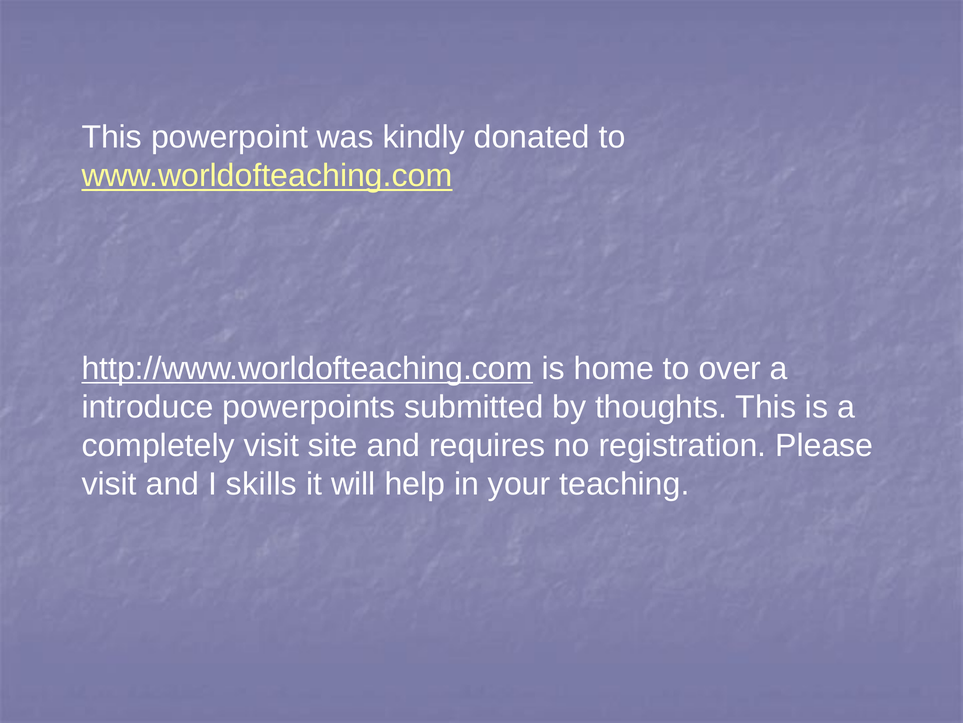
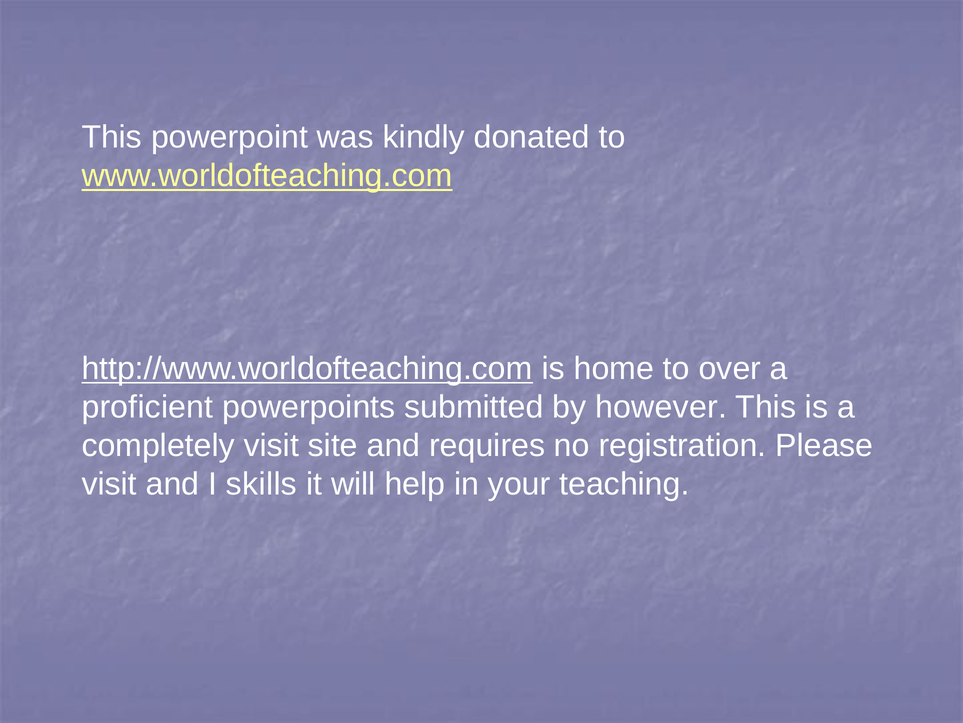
introduce: introduce -> proficient (147, 407)
thoughts: thoughts -> however (661, 407)
